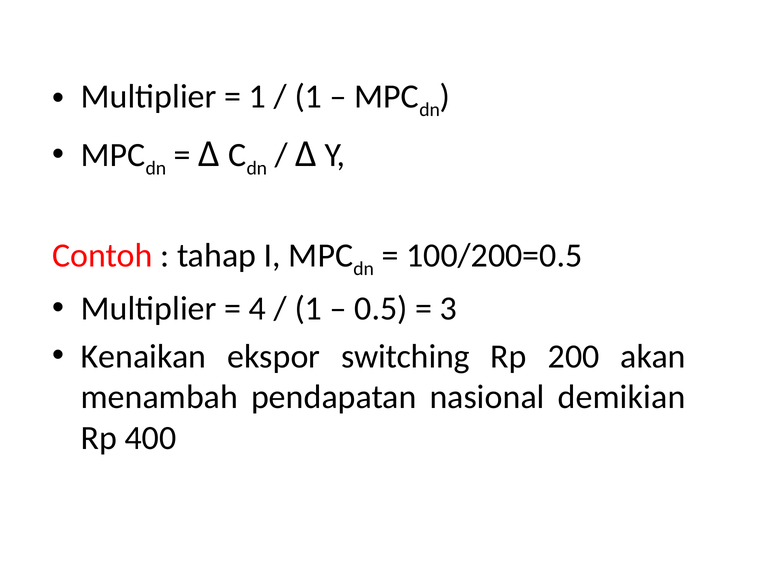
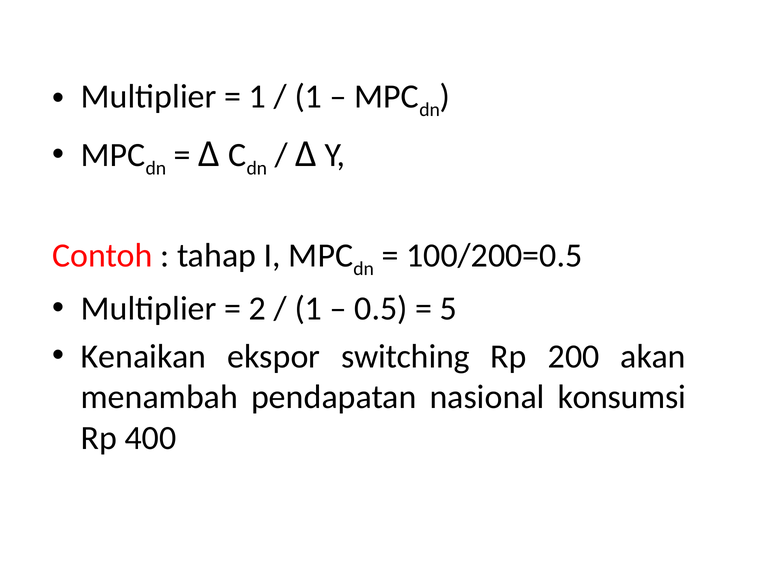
4: 4 -> 2 (258, 309)
3: 3 -> 5 (448, 309)
demikian: demikian -> konsumsi (622, 397)
